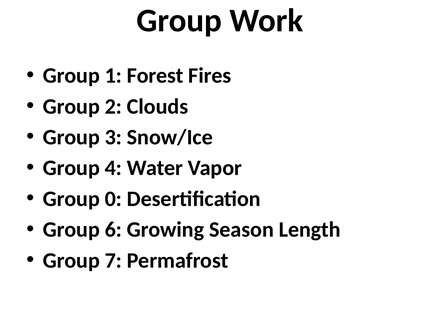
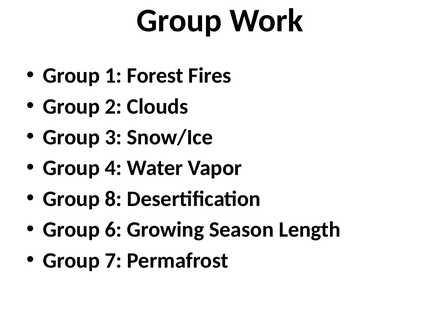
0: 0 -> 8 (113, 199)
